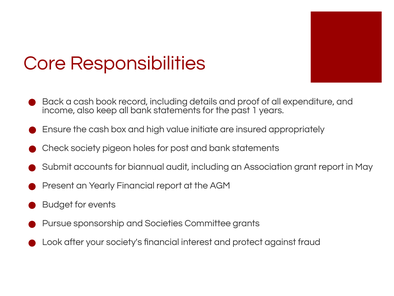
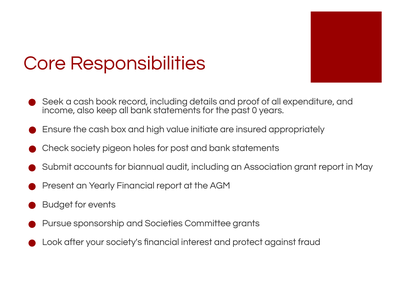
Back: Back -> Seek (53, 101)
1: 1 -> 0 (254, 110)
